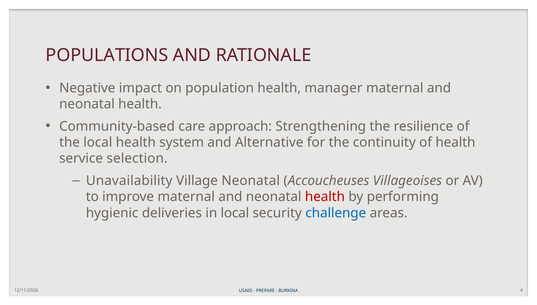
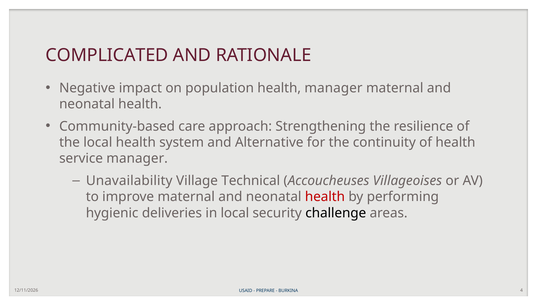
POPULATIONS: POPULATIONS -> COMPLICATED (107, 55)
service selection: selection -> manager (137, 158)
Village Neonatal: Neonatal -> Technical (251, 180)
challenge colour: blue -> black (336, 213)
